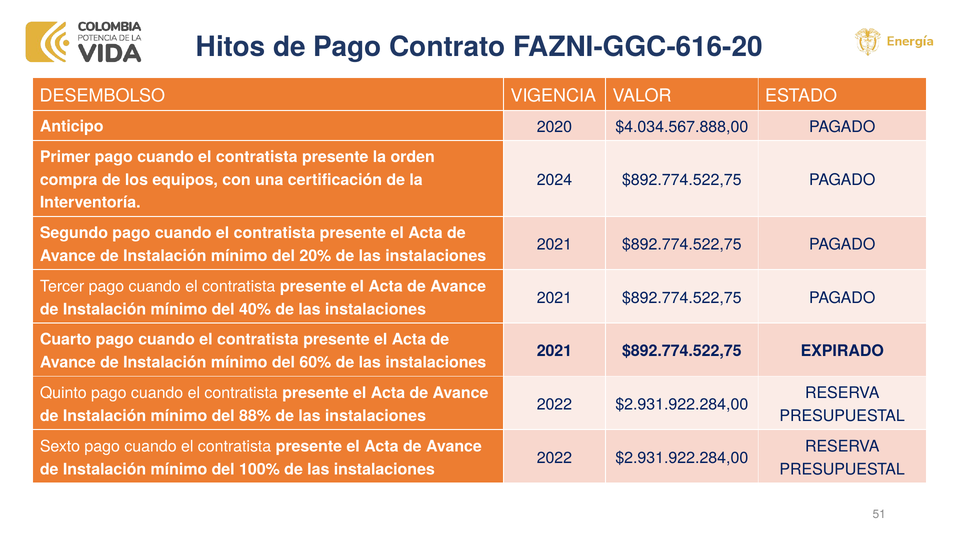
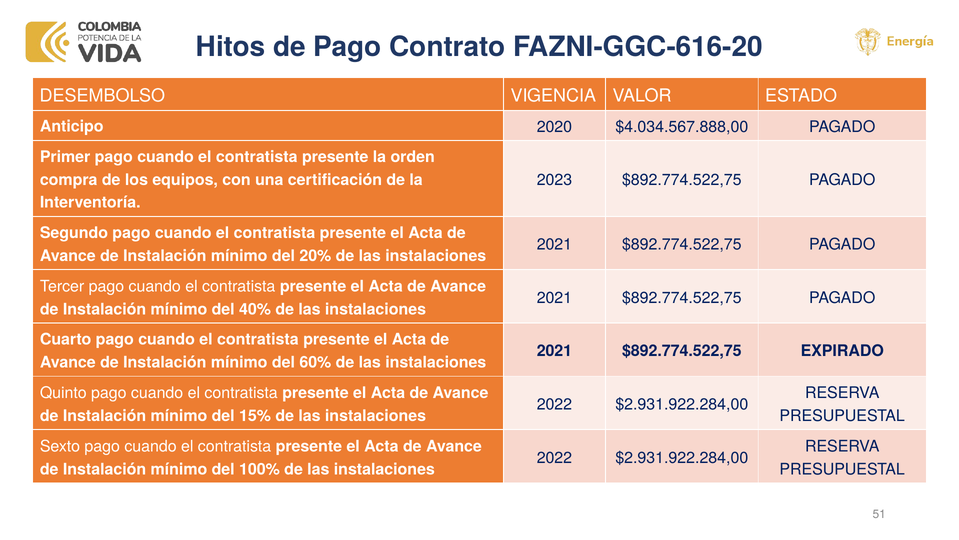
2024: 2024 -> 2023 (554, 180)
88%: 88% -> 15% (255, 415)
